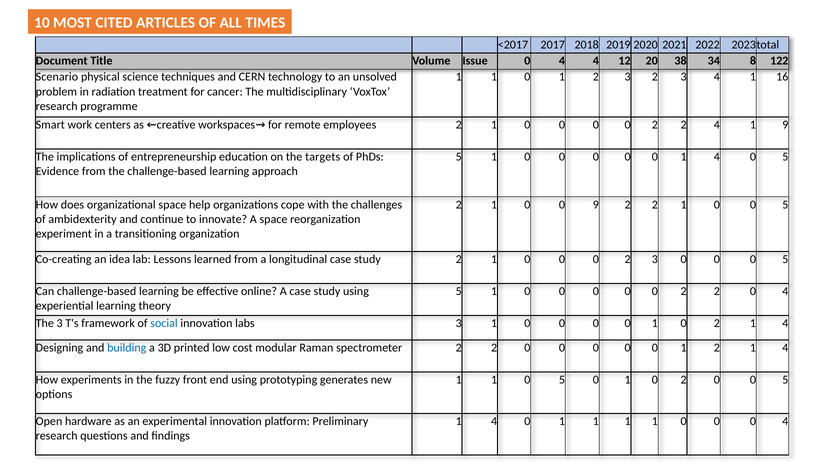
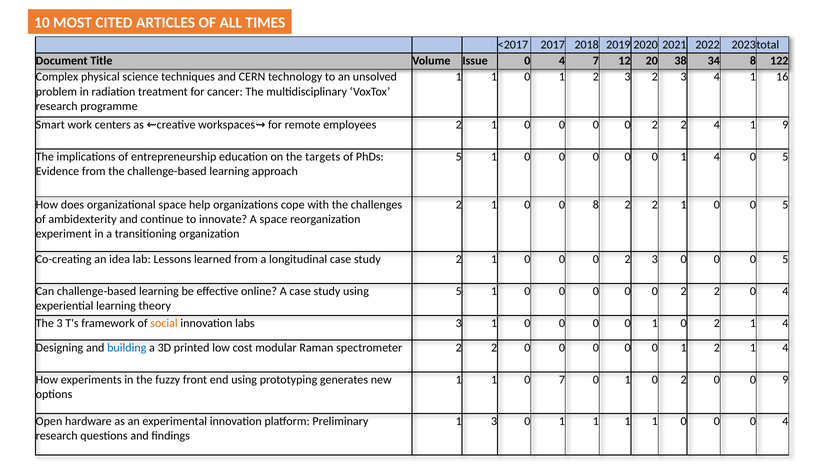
4 4: 4 -> 7 (596, 61)
Scenario: Scenario -> Complex (57, 77)
0 9: 9 -> 8 (596, 204)
social colour: blue -> orange (164, 323)
1 0 5: 5 -> 7 (562, 379)
2 0 0 5: 5 -> 9 (785, 379)
4: 4 -> 3 (494, 421)
